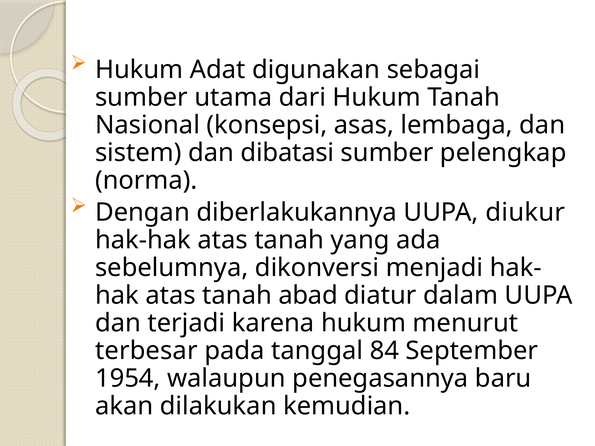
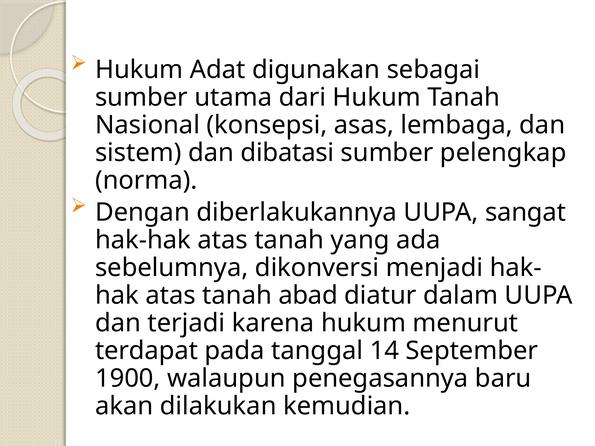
diukur: diukur -> sangat (526, 213)
terbesar: terbesar -> terdapat (147, 351)
84: 84 -> 14 (384, 351)
1954: 1954 -> 1900 (128, 379)
